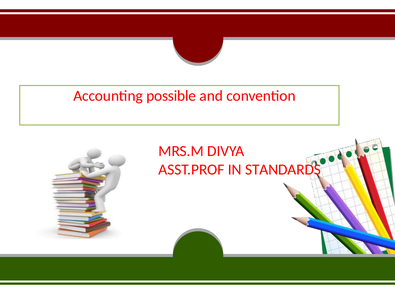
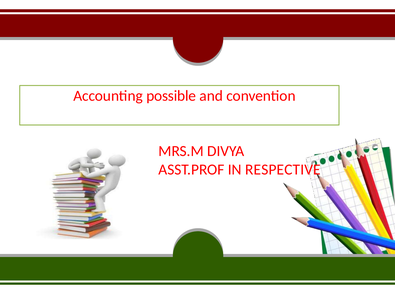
STANDARDS: STANDARDS -> RESPECTIVE (283, 170)
